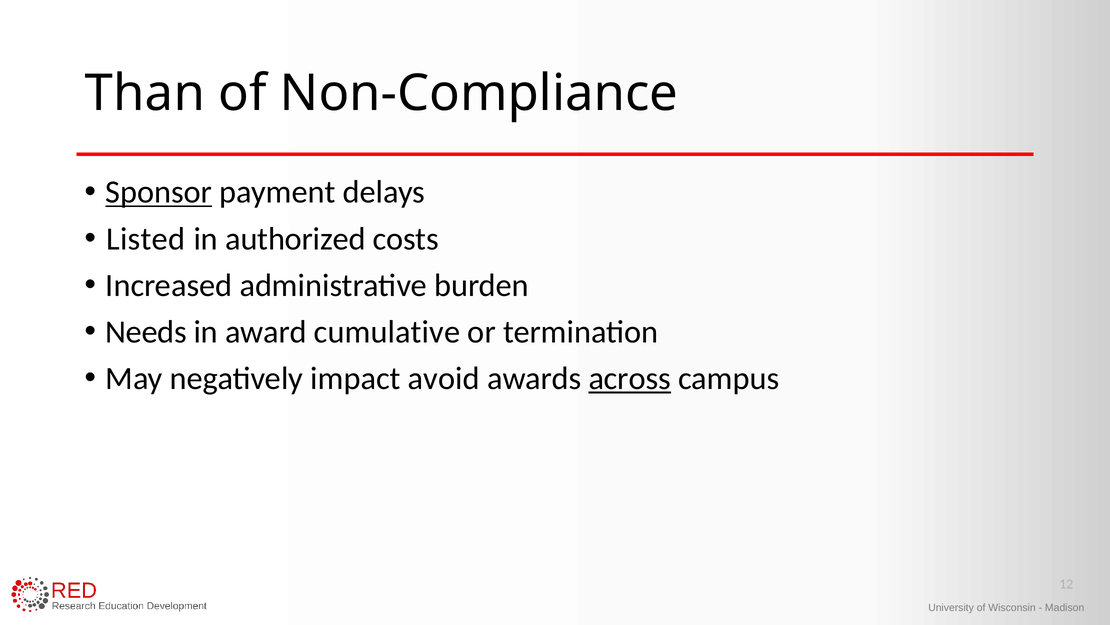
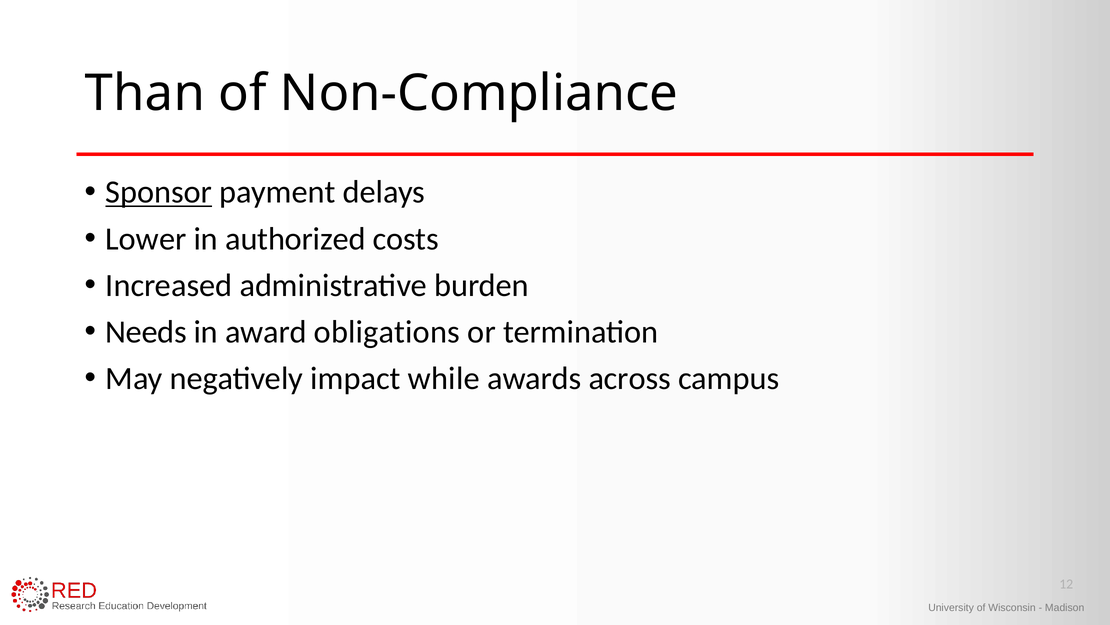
Listed: Listed -> Lower (146, 239)
cumulative: cumulative -> obligations (387, 332)
avoid: avoid -> while (444, 378)
across underline: present -> none (630, 378)
